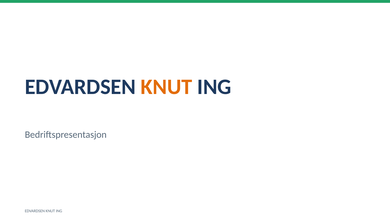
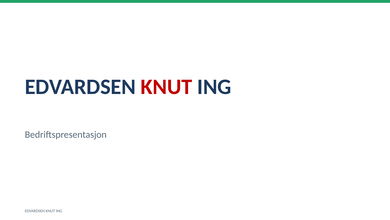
KNUT colour: orange -> red (166, 86)
